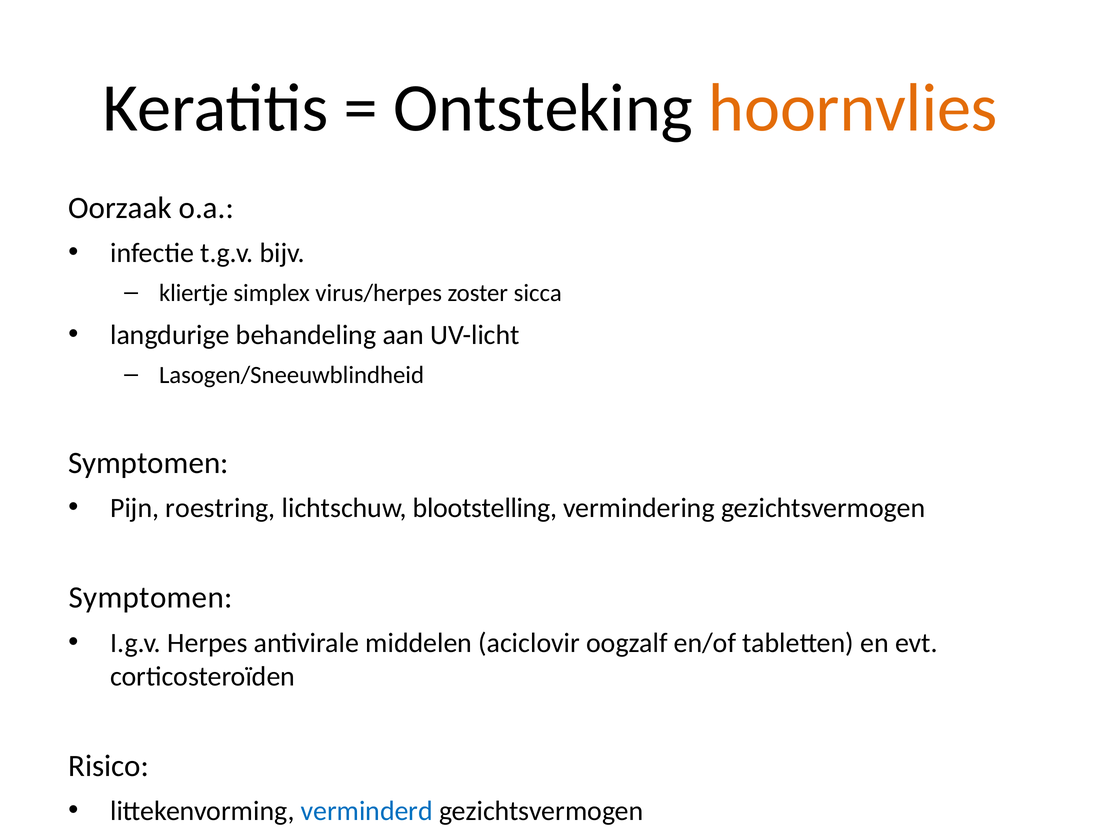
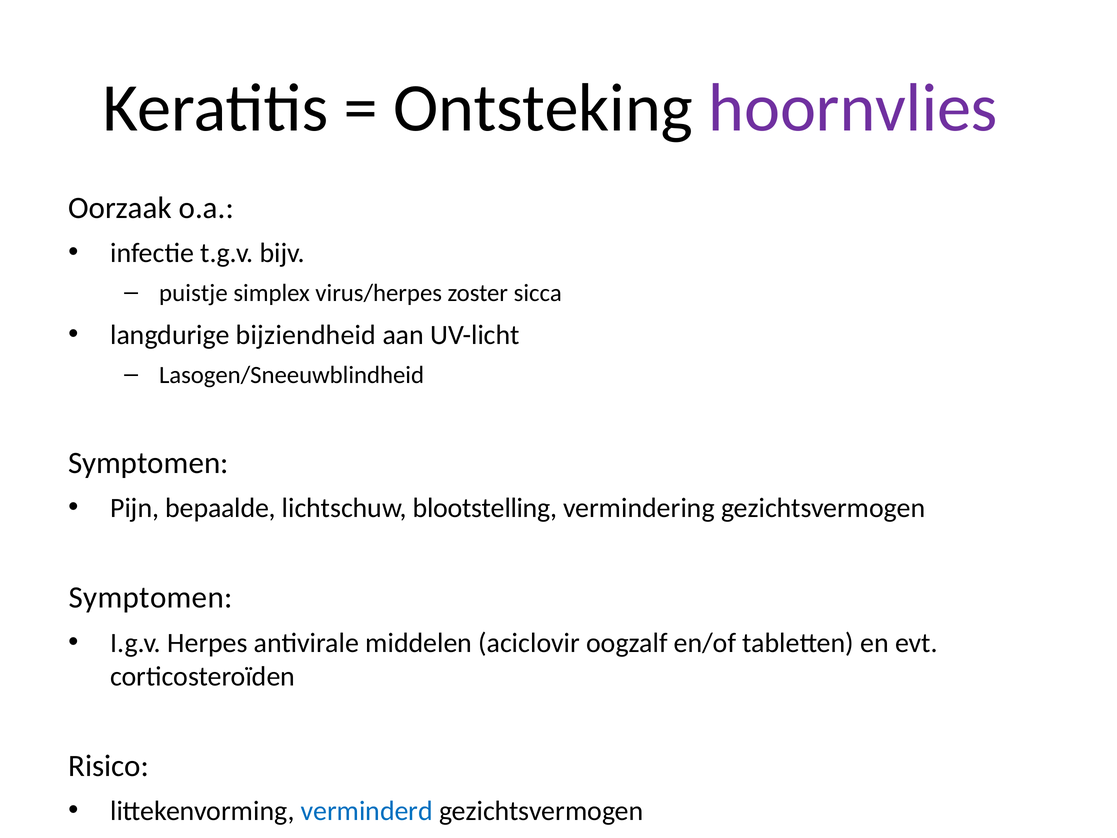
hoornvlies colour: orange -> purple (853, 108)
kliertje: kliertje -> puistje (193, 293)
behandeling: behandeling -> bijziendheid (306, 335)
roestring: roestring -> bepaalde (221, 508)
